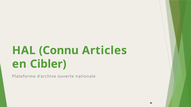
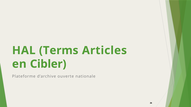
Connu: Connu -> Terms (59, 51)
